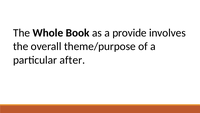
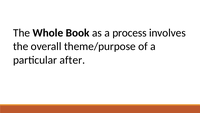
provide: provide -> process (129, 33)
